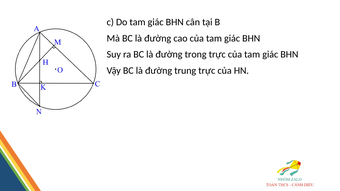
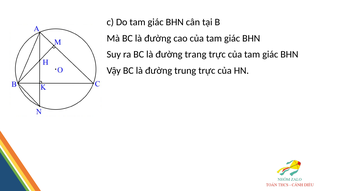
trong: trong -> trang (196, 55)
